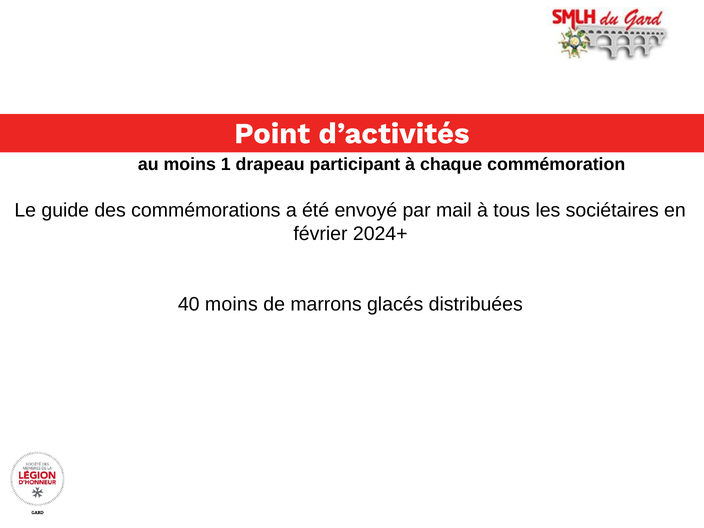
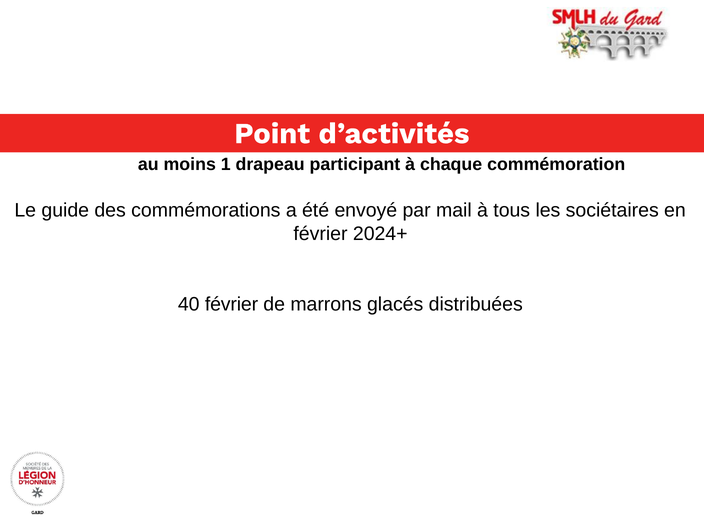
40 moins: moins -> février (232, 304)
